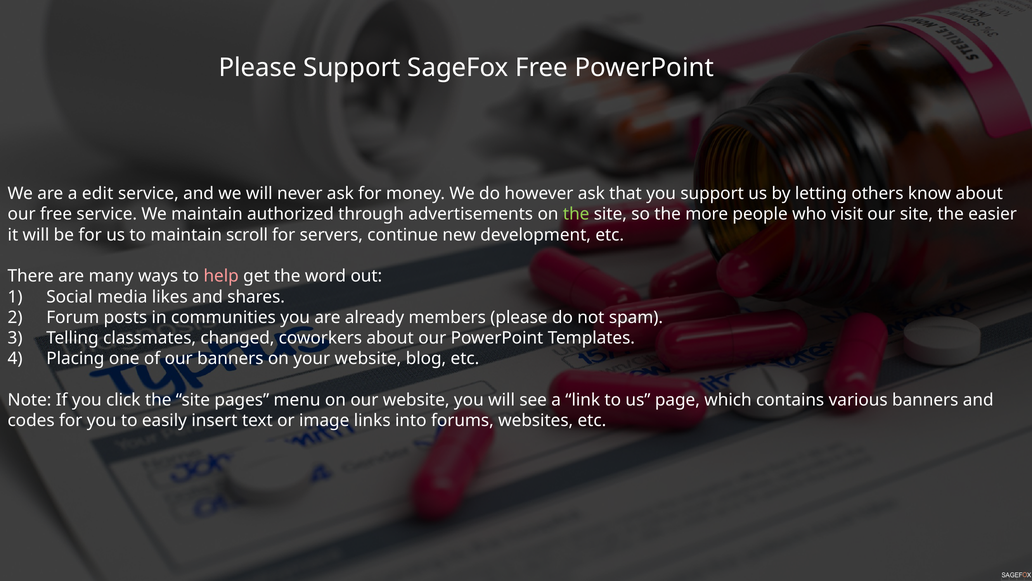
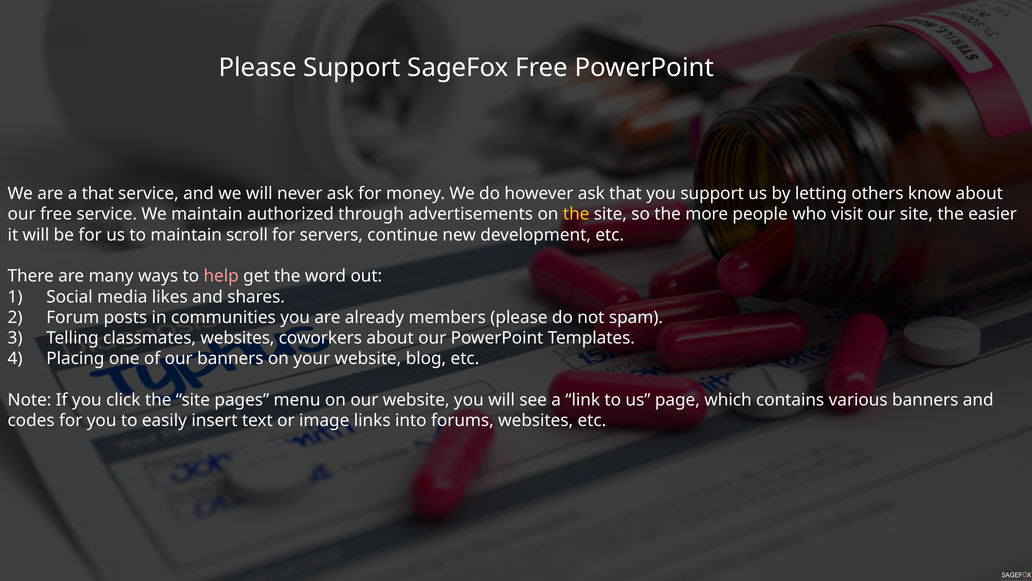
a edit: edit -> that (98, 193)
the colour: light green -> yellow (576, 214)
classmates changed: changed -> websites (237, 338)
